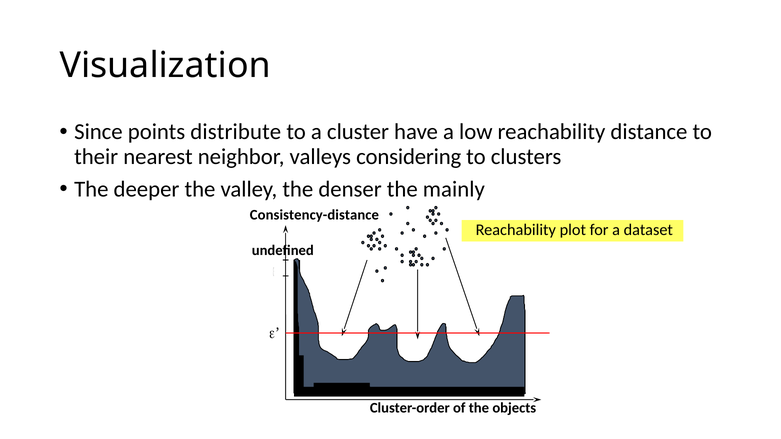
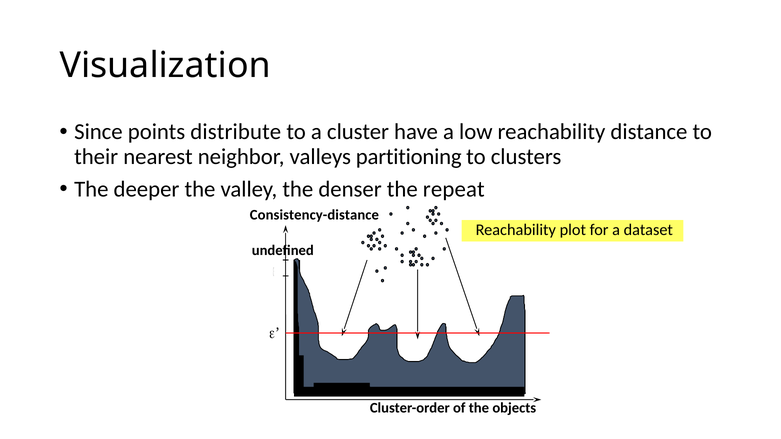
considering: considering -> partitioning (409, 157)
mainly: mainly -> repeat (454, 189)
